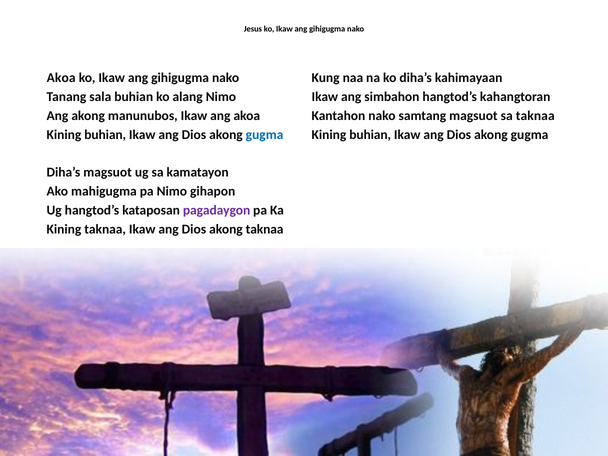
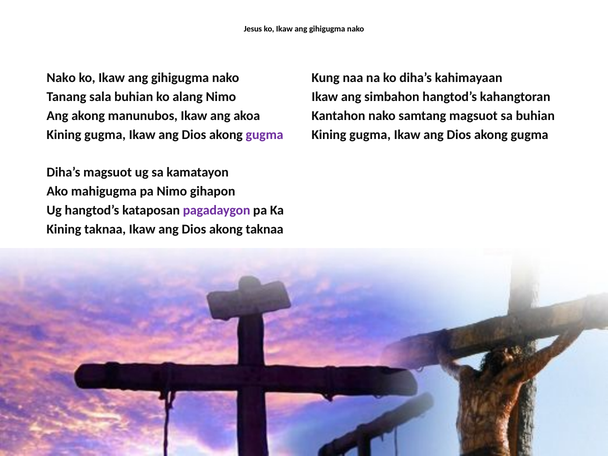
Akoa: Akoa -> Nako (61, 78)
sa taknaa: taknaa -> buhian (535, 116)
buhian: buhian -> gugma (105, 135)
gugma colour: blue -> purple (265, 135)
buhian: buhian -> gugma (370, 135)
